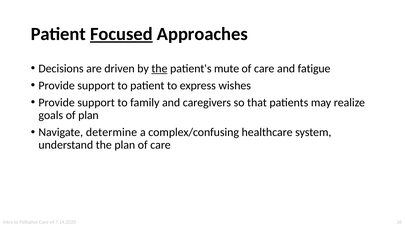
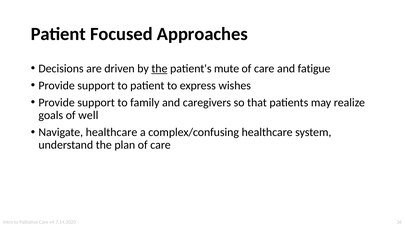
Focused underline: present -> none (121, 34)
of plan: plan -> well (88, 115)
Navigate determine: determine -> healthcare (112, 132)
